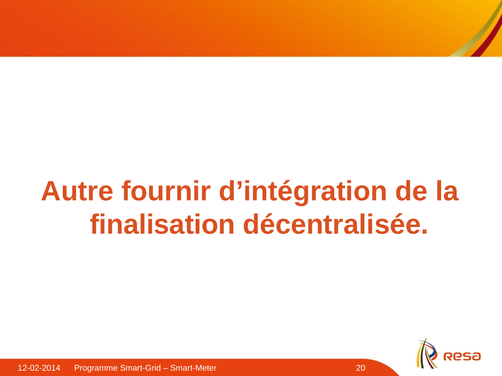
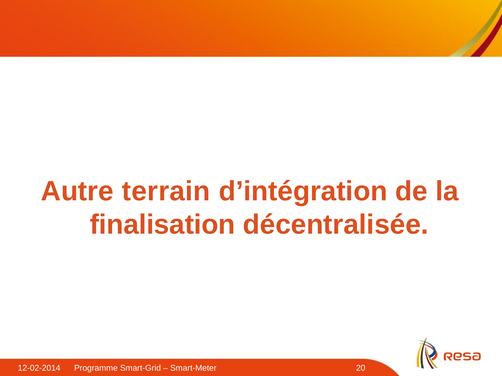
fournir: fournir -> terrain (166, 192)
